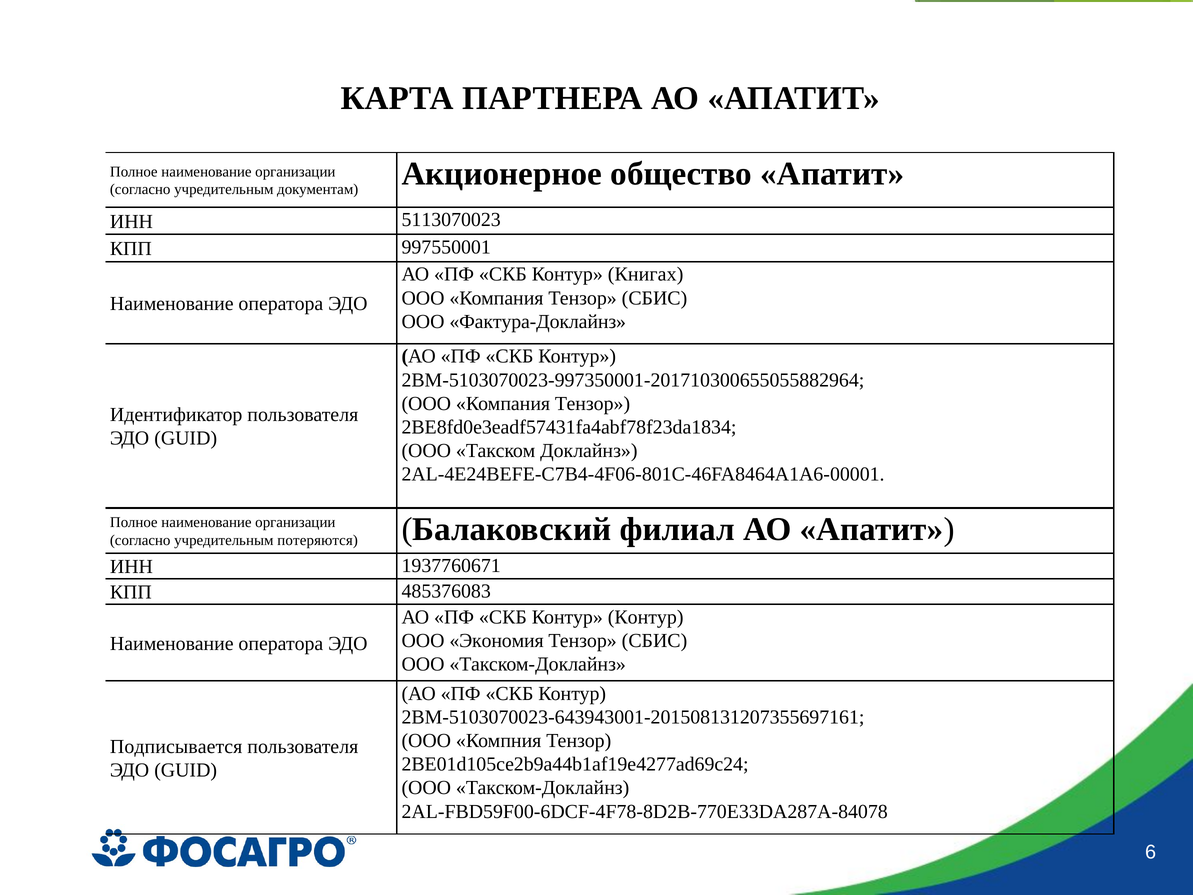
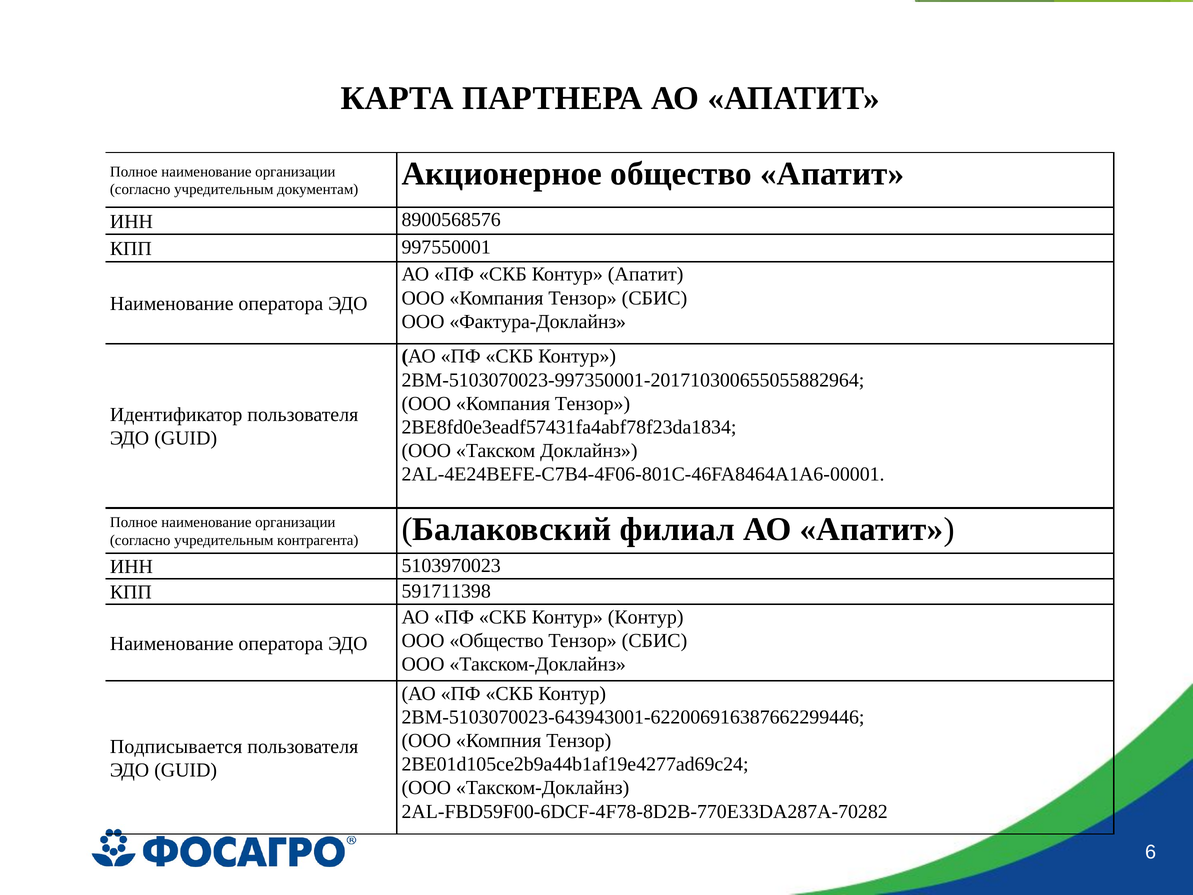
5113070023: 5113070023 -> 8900568576 (451, 220)
Контур Книгах: Книгах -> Апатит (646, 274)
потеряются: потеряются -> контрагента (318, 540)
1937760671: 1937760671 -> 5103970023 (451, 566)
485376083: 485376083 -> 591711398 (446, 591)
ООО Экономия: Экономия -> Общество (496, 640)
2BM-5103070023-643943001-201508131207355697161: 2BM-5103070023-643943001-201508131207355697161 -> 2BM-5103070023-643943001-622006916387662299446 (633, 717)
2AL-FBD59F00-6DCF-4F78-8D2B-770E33DA287A-84078: 2AL-FBD59F00-6DCF-4F78-8D2B-770E33DA287A-84078 -> 2AL-FBD59F00-6DCF-4F78-8D2B-770E33DA287A-70282 (645, 811)
